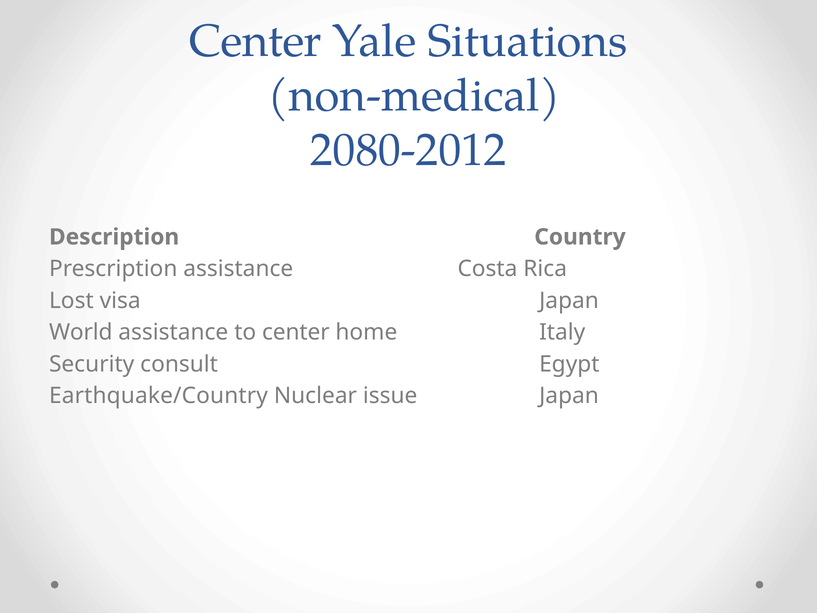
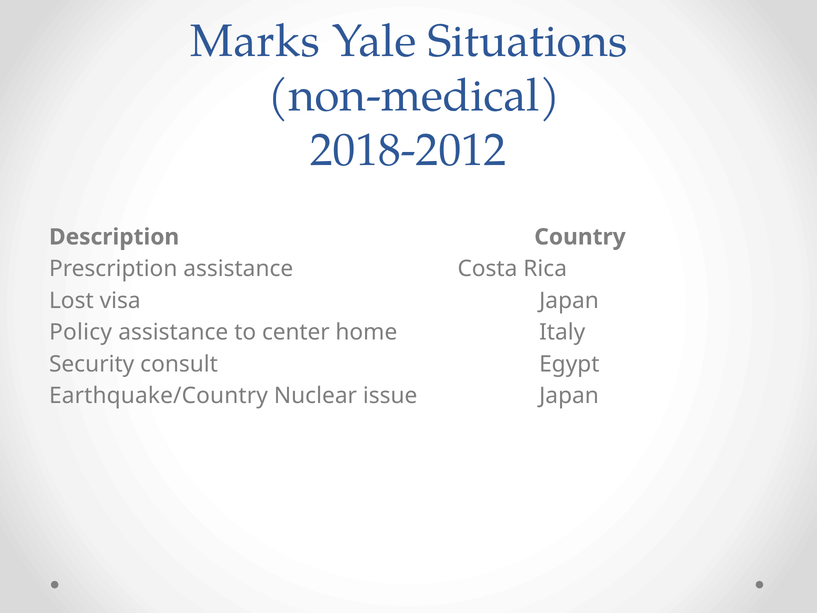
Center: Center -> Marks (255, 41)
2080-2012: 2080-2012 -> 2018-2012 (408, 150)
World: World -> Policy (81, 332)
